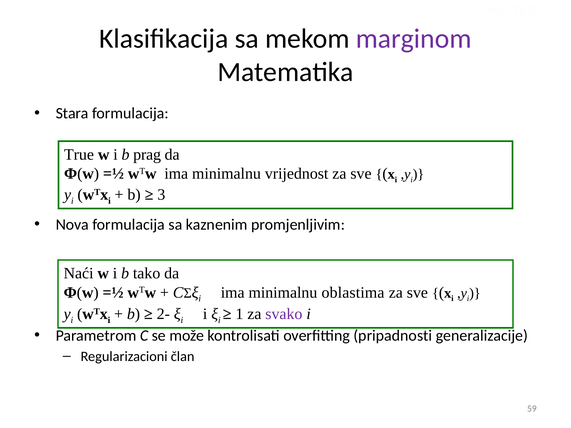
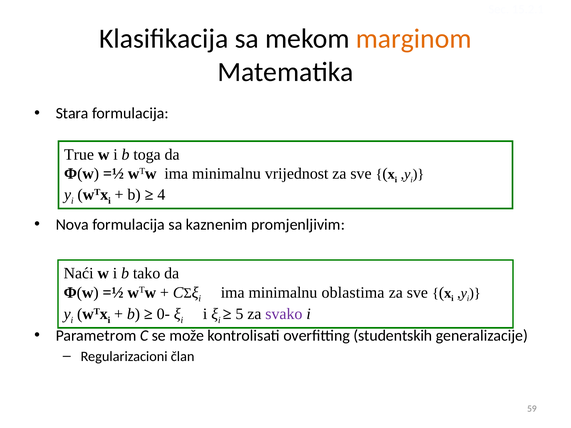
marginom colour: purple -> orange (414, 39)
prag: prag -> toga (147, 155)
3: 3 -> 4 (161, 195)
2-: 2- -> 0- (163, 314)
1: 1 -> 5 (239, 314)
pripadnosti: pripadnosti -> studentskih (393, 336)
